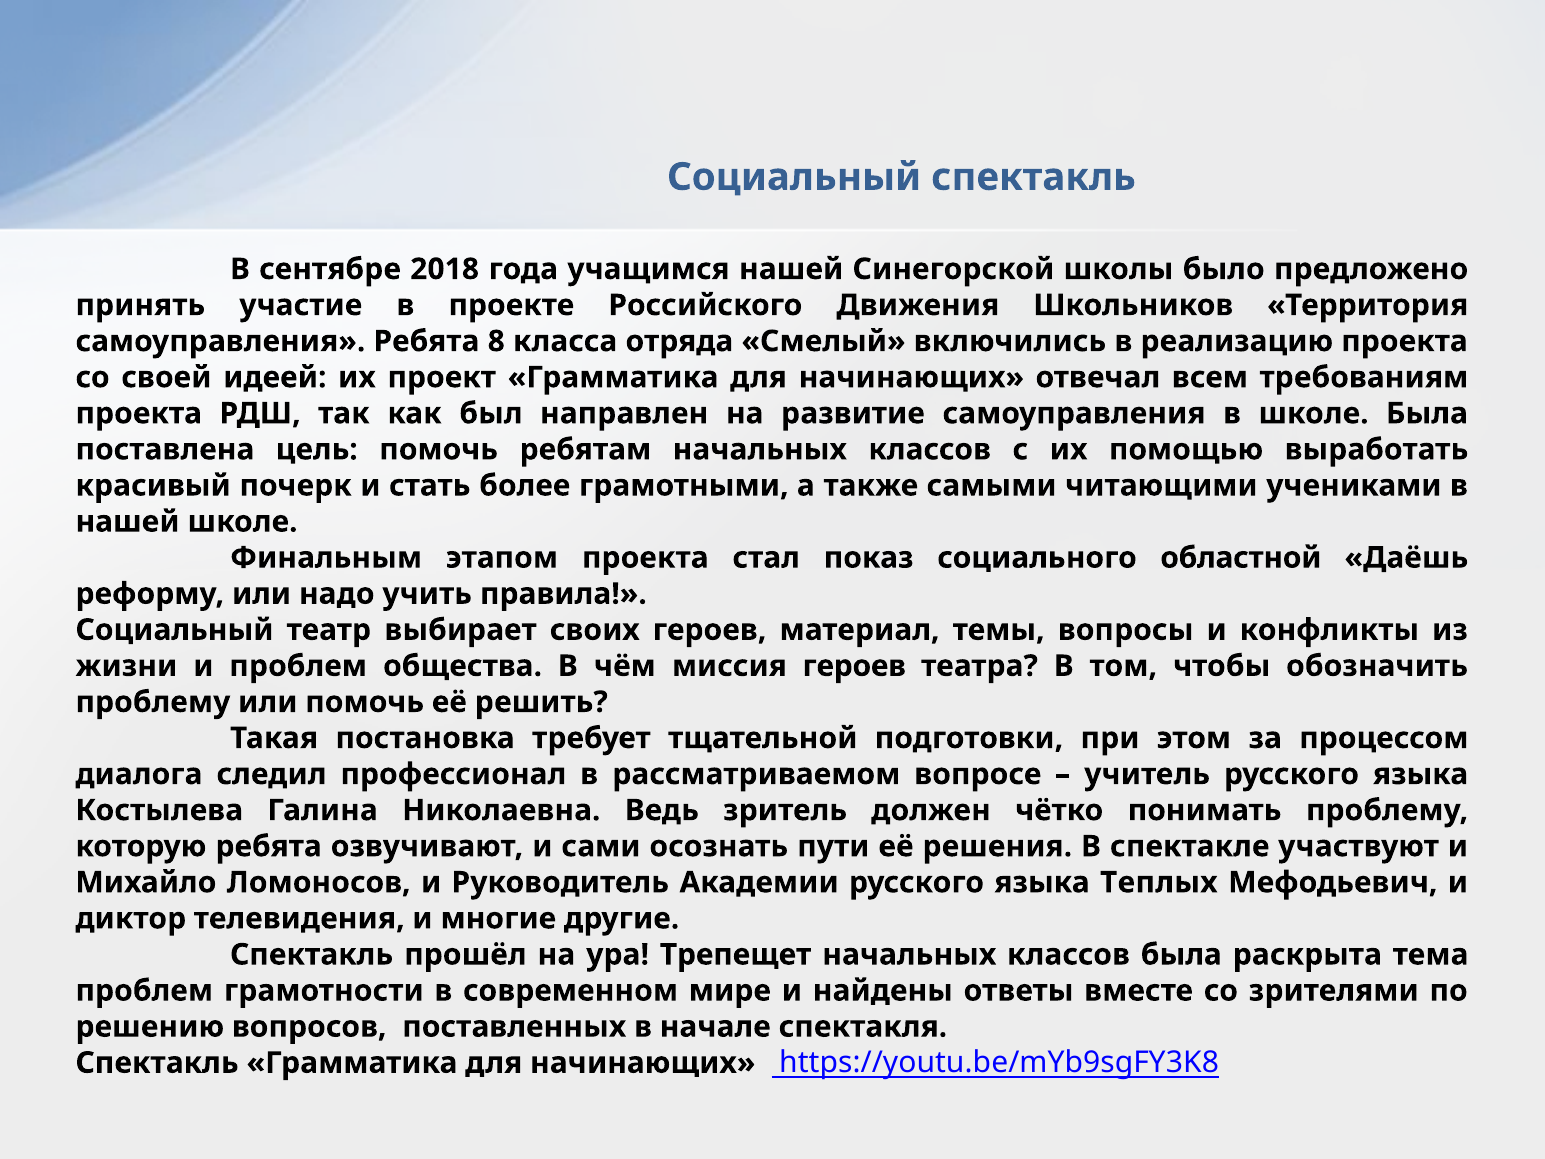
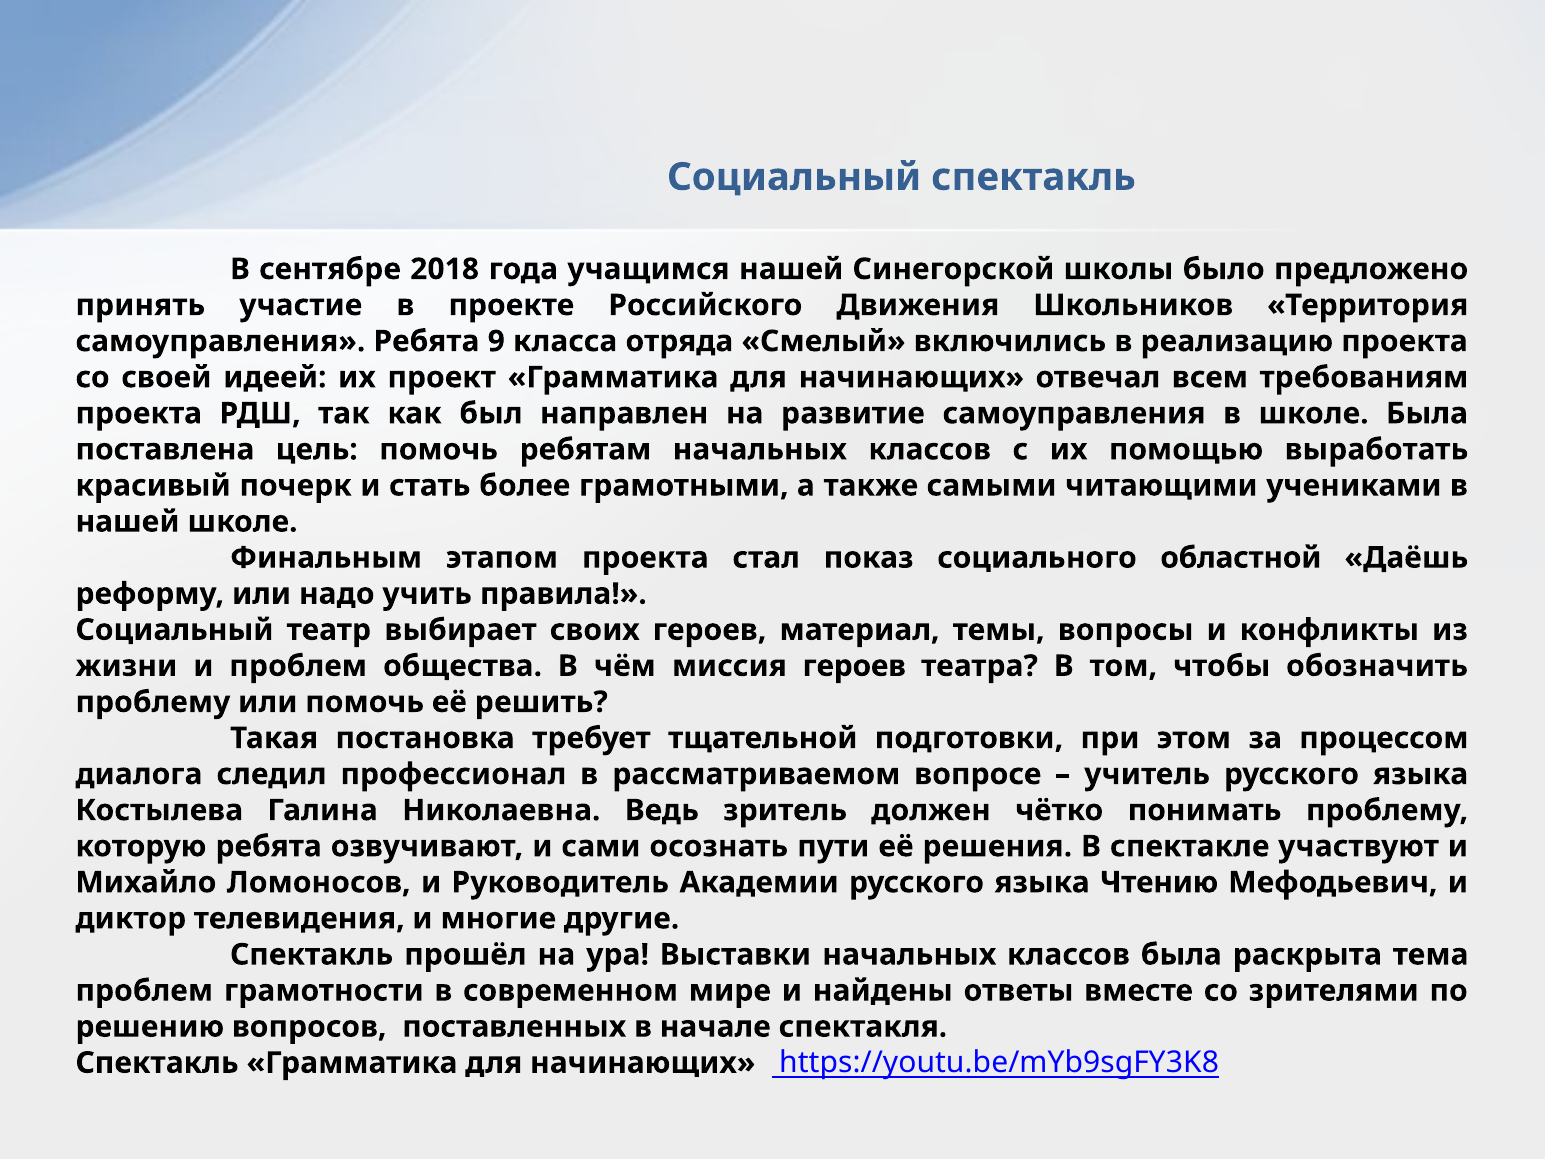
8: 8 -> 9 (496, 341)
Теплых: Теплых -> Чтению (1159, 882)
Трепещет: Трепещет -> Выставки (735, 954)
